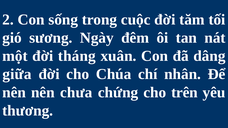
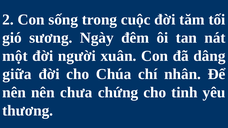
tháng: tháng -> người (77, 56)
trên: trên -> tinh (184, 93)
